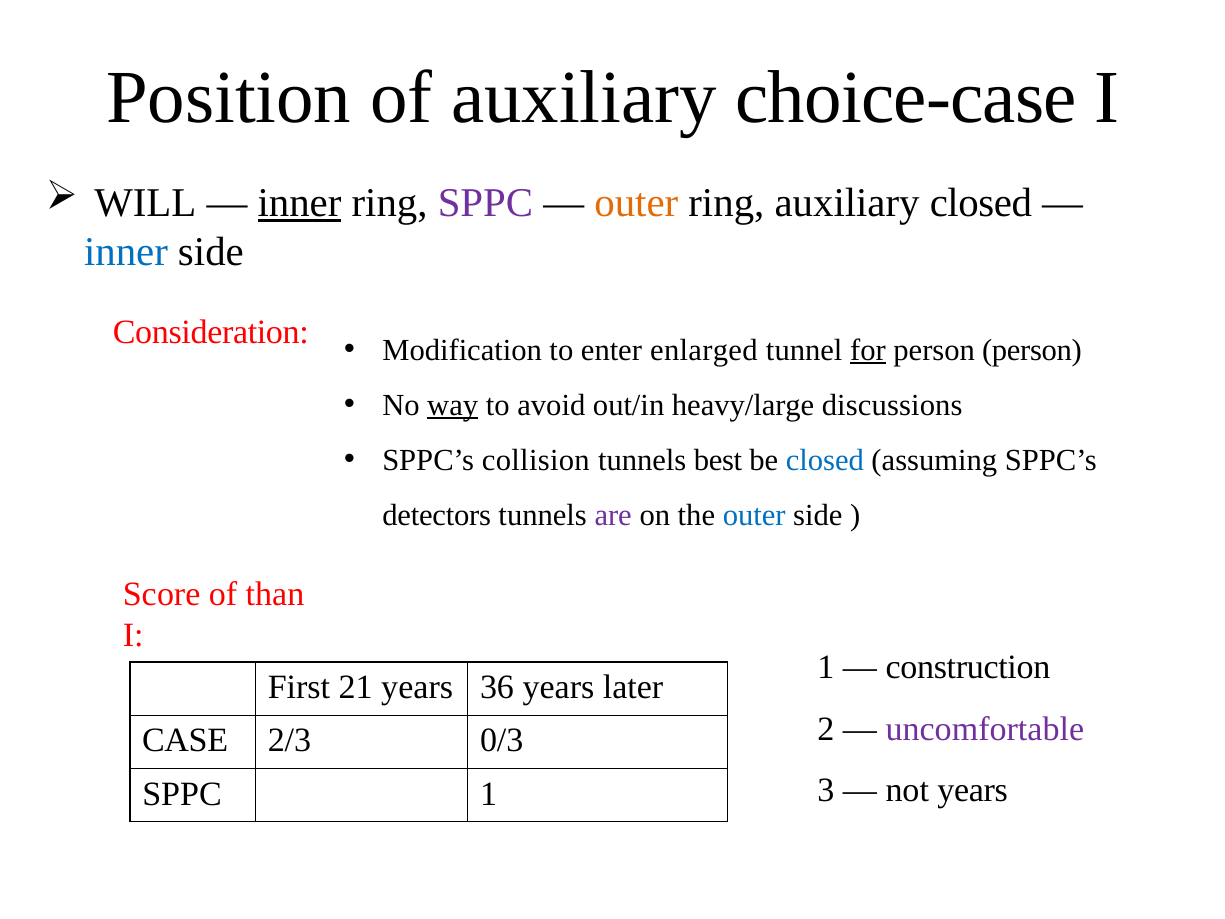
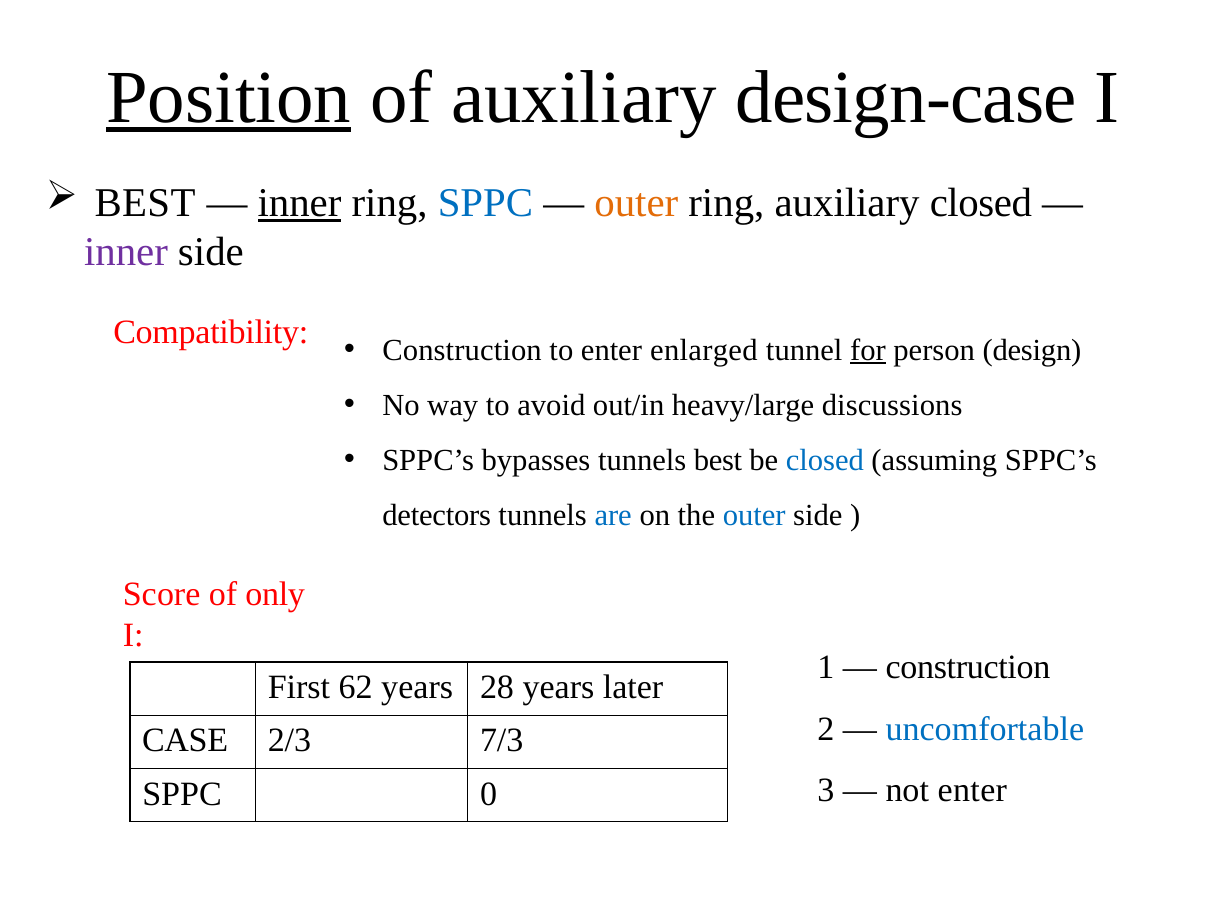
Position underline: none -> present (229, 97)
choice-case: choice-case -> design-case (906, 97)
WILL: WILL -> BEST (145, 203)
SPPC colour: purple -> blue (485, 203)
inner colour: blue -> purple (126, 252)
Consideration: Consideration -> Compatibility (211, 333)
Modification: Modification -> Construction (462, 350)
person person: person -> design (1032, 350)
way underline: present -> none (453, 405)
collision: collision -> bypasses (536, 460)
are colour: purple -> blue (613, 515)
than: than -> only (275, 594)
21: 21 -> 62 (356, 687)
36: 36 -> 28 (497, 687)
uncomfortable colour: purple -> blue (985, 729)
0/3: 0/3 -> 7/3 (502, 740)
not years: years -> enter (972, 790)
SPPC 1: 1 -> 0 (489, 794)
